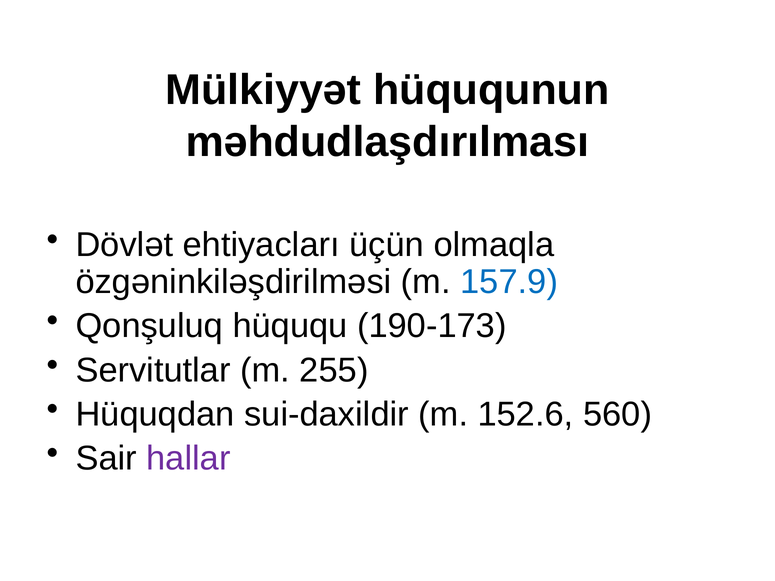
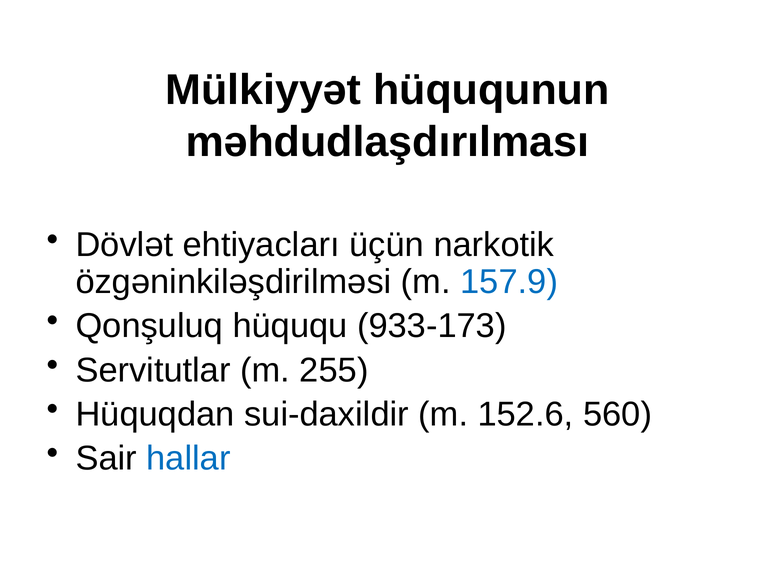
olmaqla: olmaqla -> narkotik (494, 245)
190-173: 190-173 -> 933-173 (432, 326)
hallar colour: purple -> blue (188, 459)
